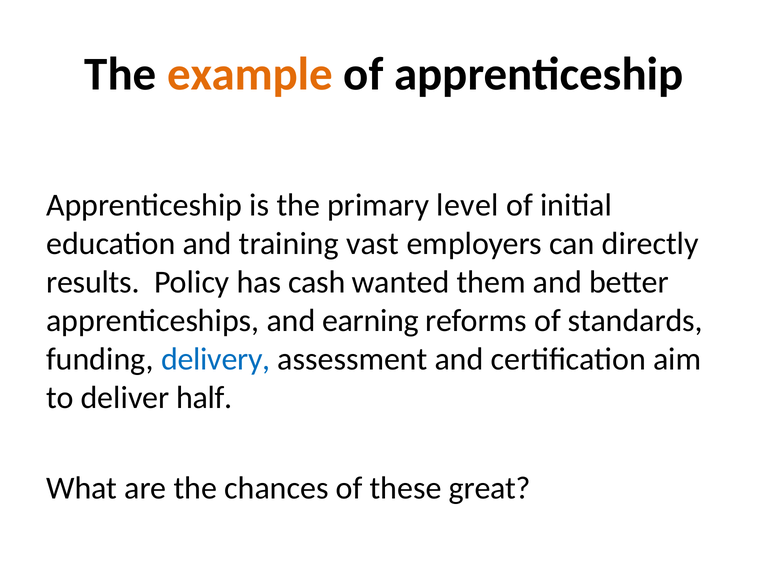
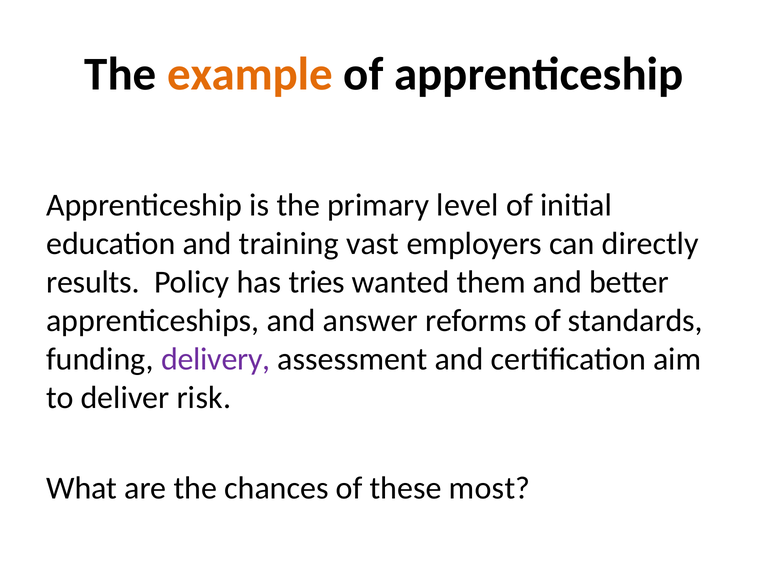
cash: cash -> tries (317, 282)
earning: earning -> answer (370, 321)
delivery colour: blue -> purple (216, 359)
half: half -> risk (204, 397)
great: great -> most (490, 488)
